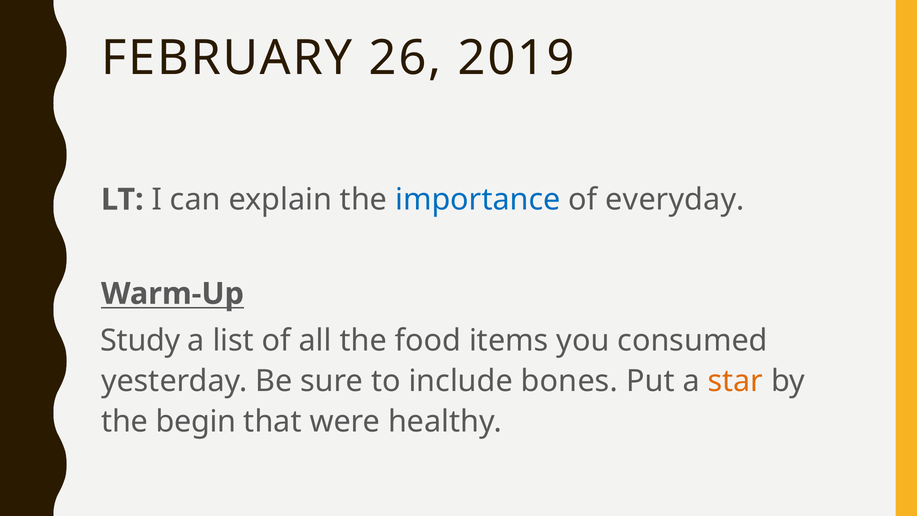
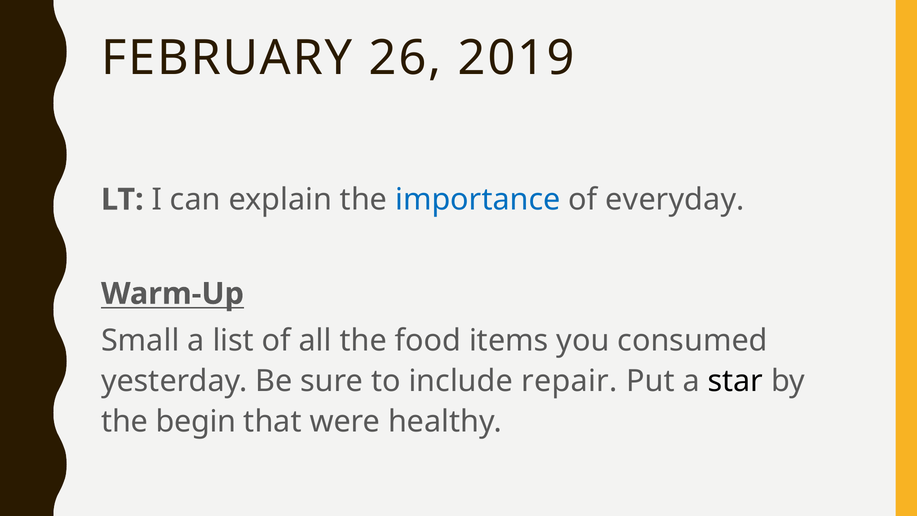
Study: Study -> Small (140, 341)
bones: bones -> repair (569, 381)
star colour: orange -> black (735, 381)
